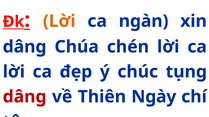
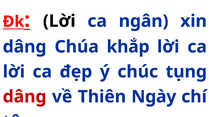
Lời colour: orange -> black (59, 21)
ngàn: ngàn -> ngân (144, 21)
chén: chén -> khắp (128, 47)
